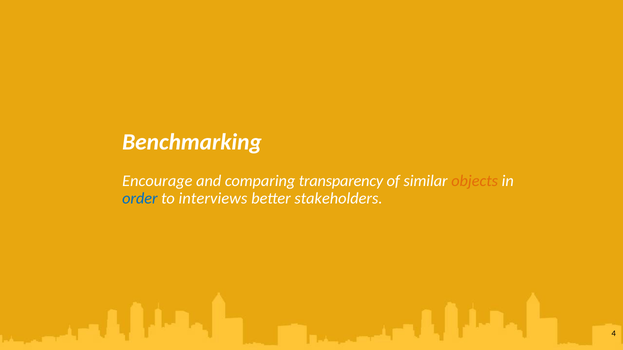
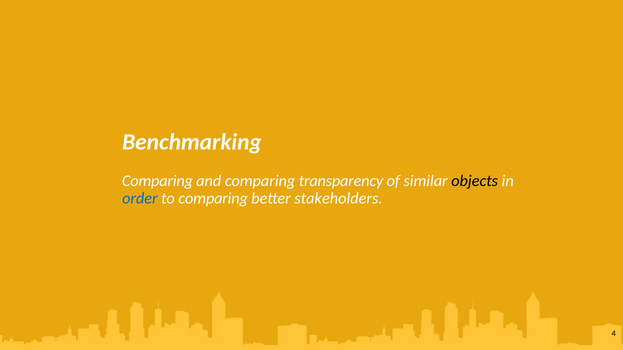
Encourage: Encourage -> Comparing (157, 181)
objects colour: orange -> black (475, 181)
to interviews: interviews -> comparing (213, 199)
